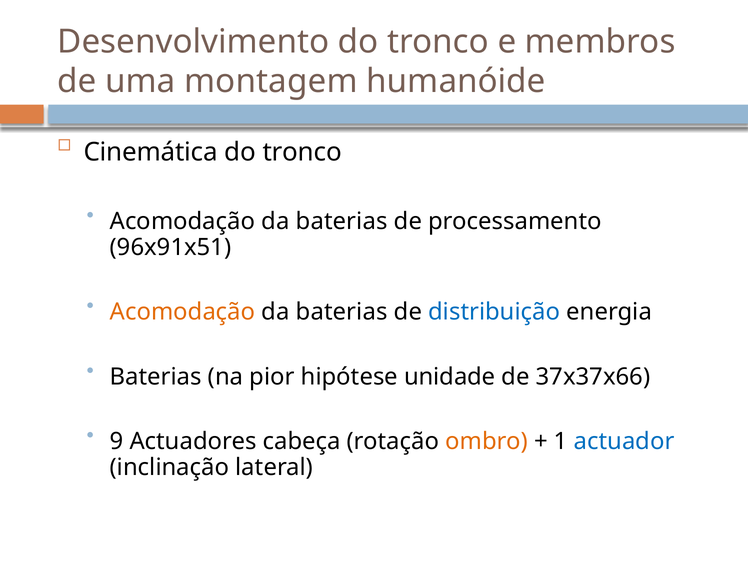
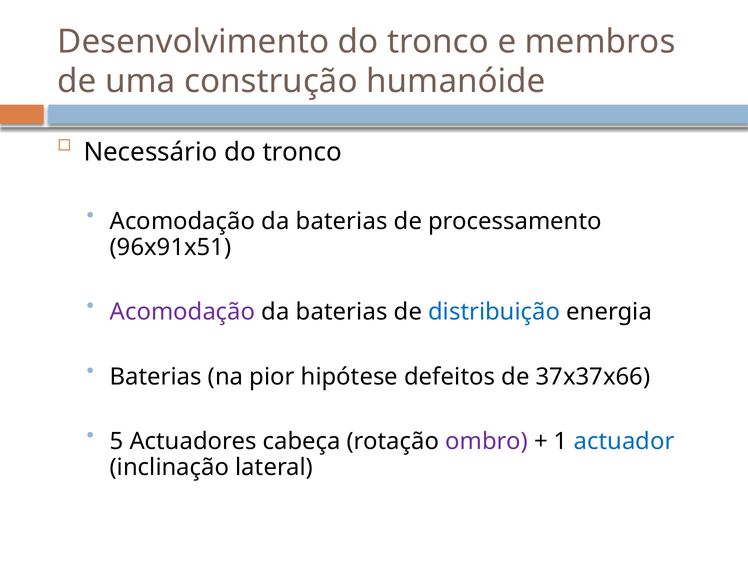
montagem: montagem -> construção (271, 81)
Cinemática: Cinemática -> Necessário (151, 152)
Acomodação colour: orange -> purple (183, 312)
unidade: unidade -> defeitos (450, 377)
9: 9 -> 5 (117, 441)
ombro colour: orange -> purple (487, 441)
